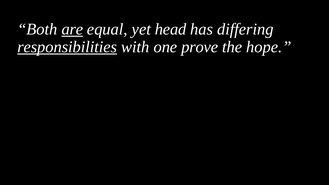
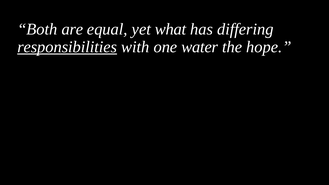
are underline: present -> none (72, 29)
head: head -> what (171, 29)
prove: prove -> water (200, 47)
